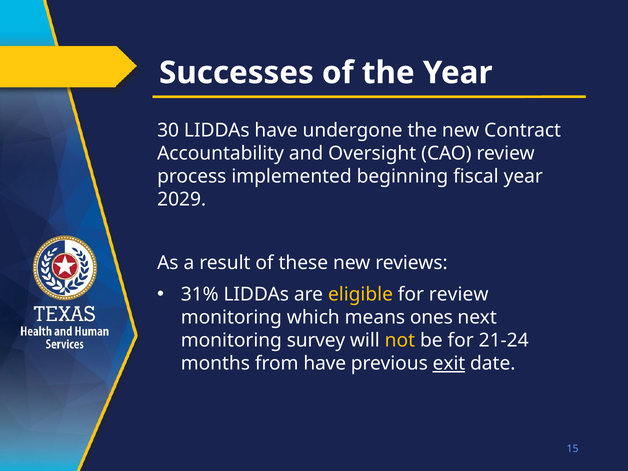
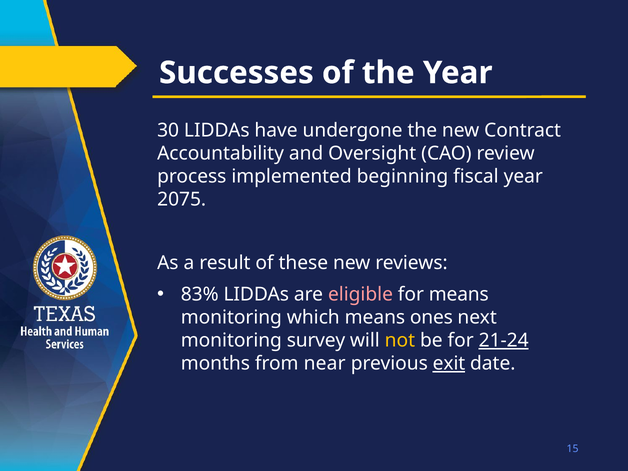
2029: 2029 -> 2075 (182, 199)
31%: 31% -> 83% (200, 295)
eligible colour: yellow -> pink (361, 295)
for review: review -> means (459, 295)
21-24 underline: none -> present (504, 341)
from have: have -> near (325, 364)
